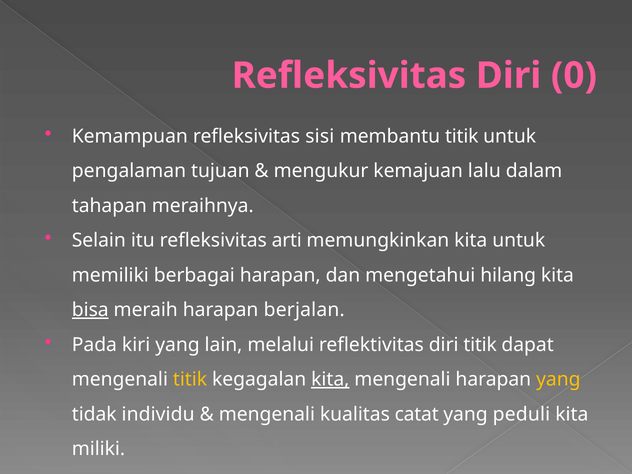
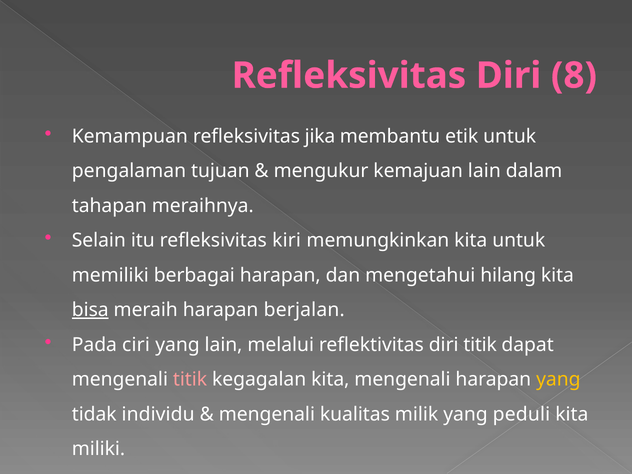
0: 0 -> 8 (574, 76)
sisi: sisi -> jika (320, 136)
membantu titik: titik -> etik (462, 136)
kemajuan lalu: lalu -> lain (484, 171)
arti: arti -> kiri (287, 241)
kiri: kiri -> ciri (136, 345)
titik colour: yellow -> pink (190, 379)
kita underline: present -> none (330, 379)
catat: catat -> milik (417, 414)
